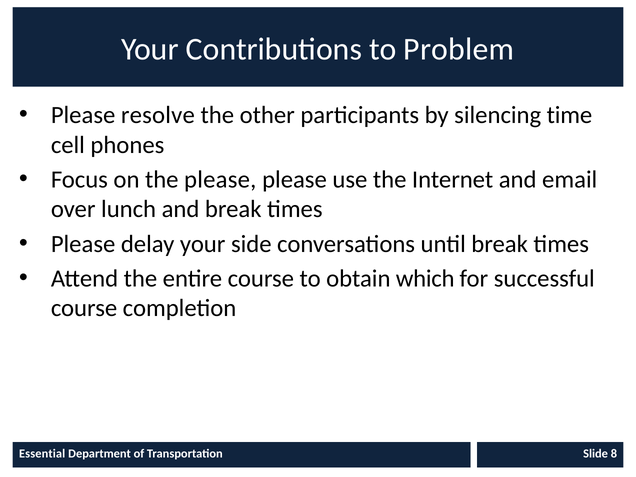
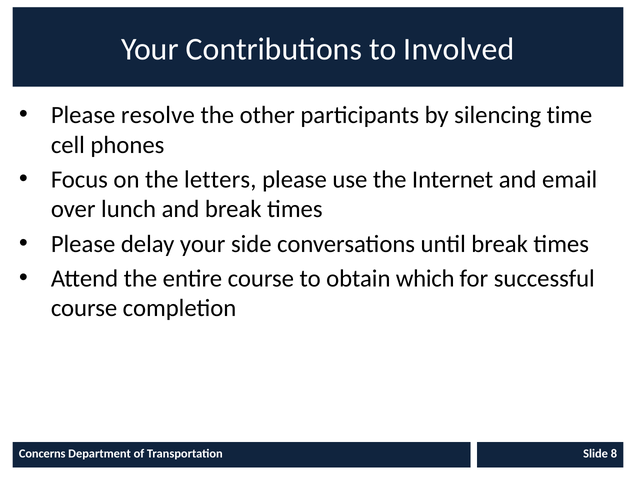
Problem: Problem -> Involved (459, 49)
the please: please -> letters (220, 180)
Essential: Essential -> Concerns (42, 454)
